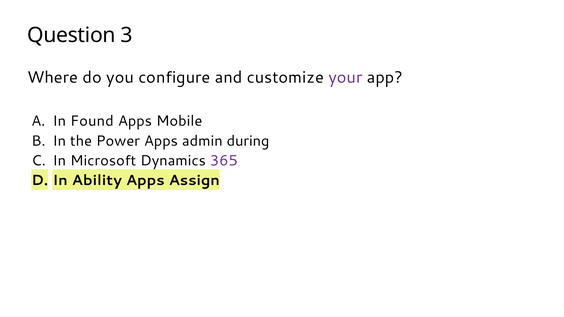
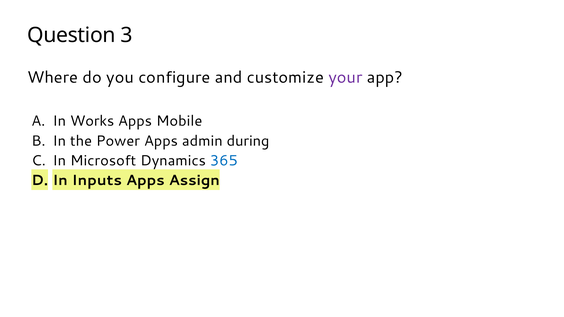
Found: Found -> Works (92, 121)
365 colour: purple -> blue (224, 161)
Ability: Ability -> Inputs (97, 181)
